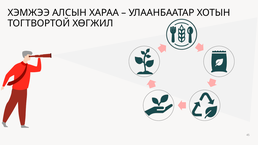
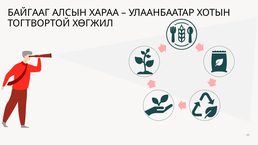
ХЭМЖЭЭ: ХЭМЖЭЭ -> БАЙГААГ (29, 13)
